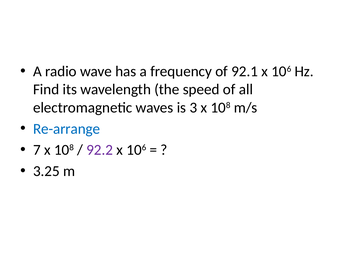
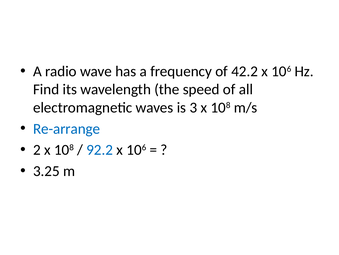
92.1: 92.1 -> 42.2 (245, 71)
7: 7 -> 2 (37, 149)
92.2 colour: purple -> blue (100, 149)
